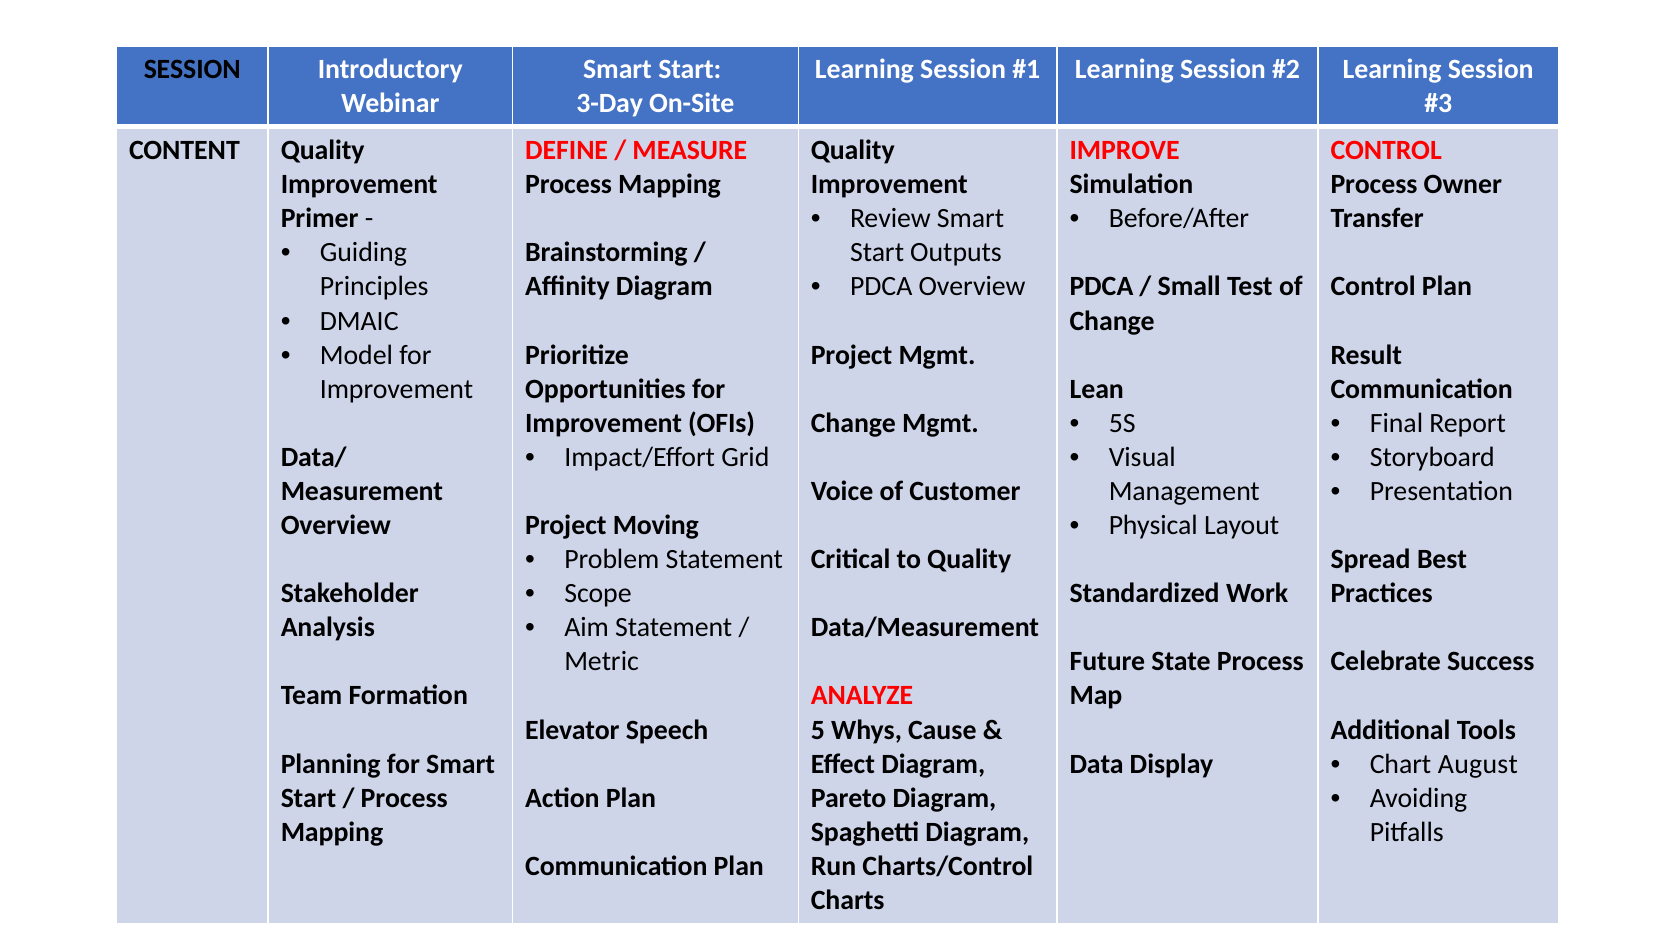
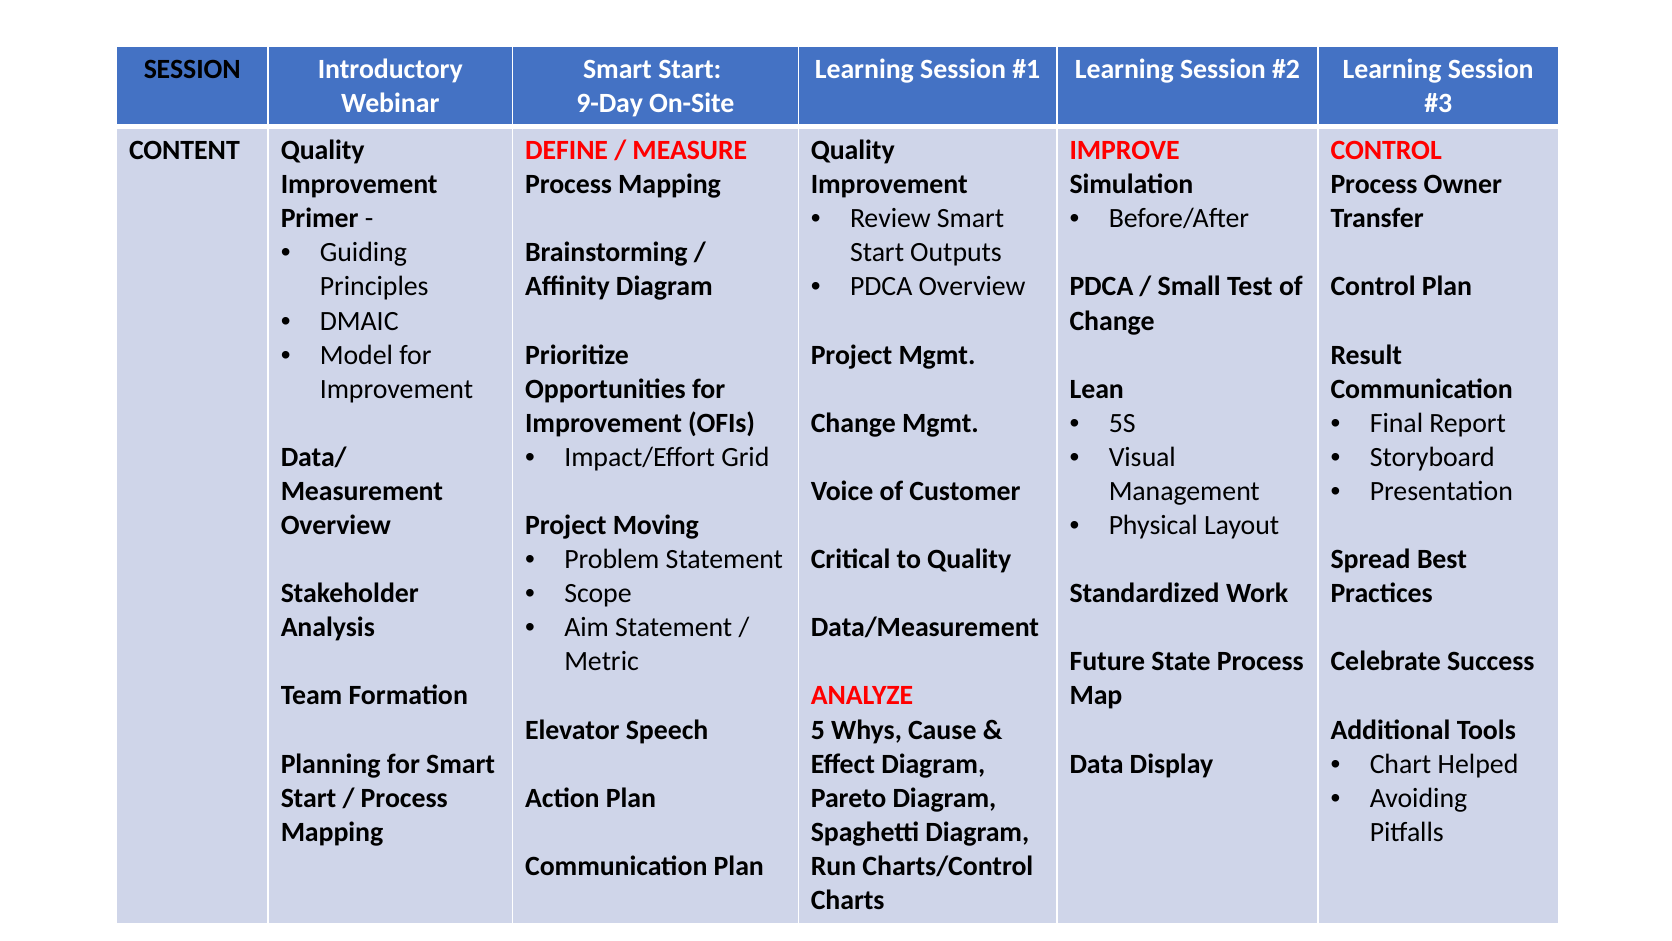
3-Day: 3-Day -> 9-Day (610, 104)
August: August -> Helped (1478, 763)
